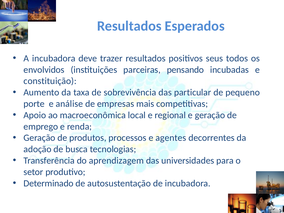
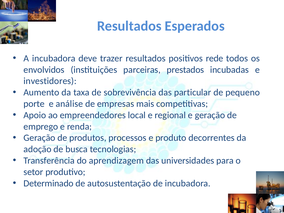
seus: seus -> rede (215, 58)
pensando: pensando -> prestados (185, 70)
constituição: constituição -> investidores (50, 81)
macroeconômica: macroeconômica -> empreendedores (93, 115)
agentes: agentes -> produto (171, 138)
